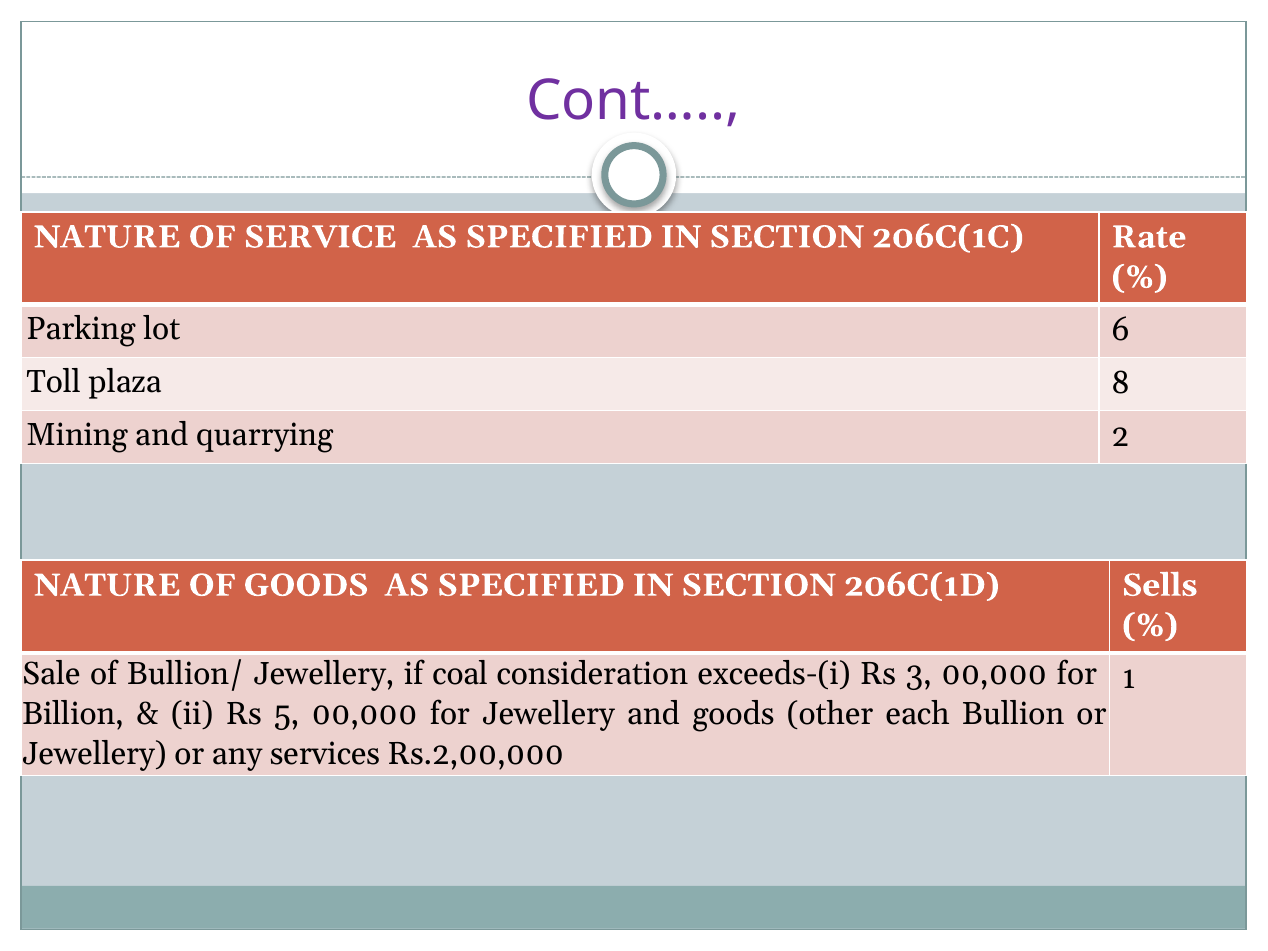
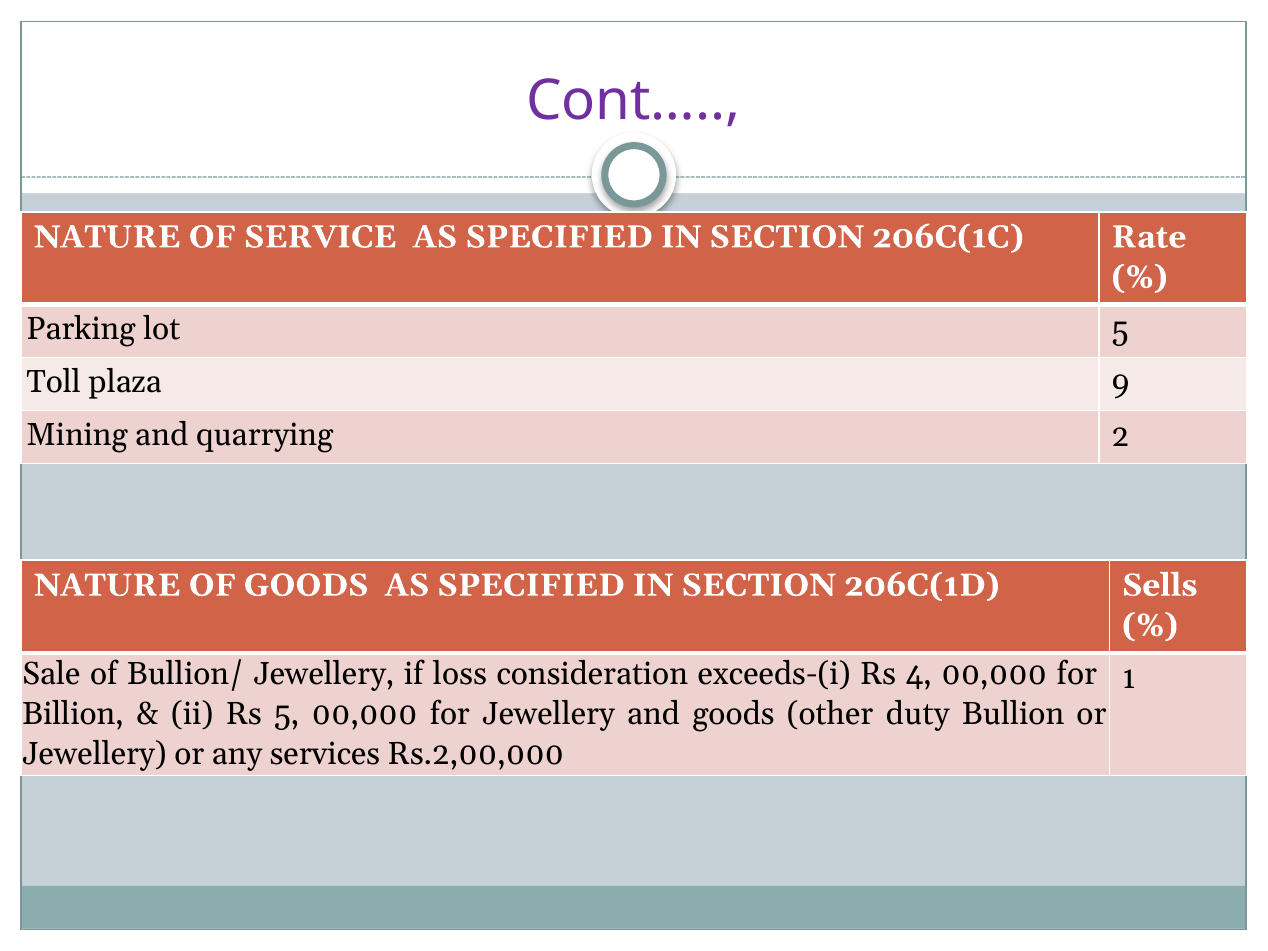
lot 6: 6 -> 5 (1120, 330)
8: 8 -> 9 (1121, 383)
coal: coal -> loss (460, 674)
3: 3 -> 4 (919, 674)
each: each -> duty (918, 714)
